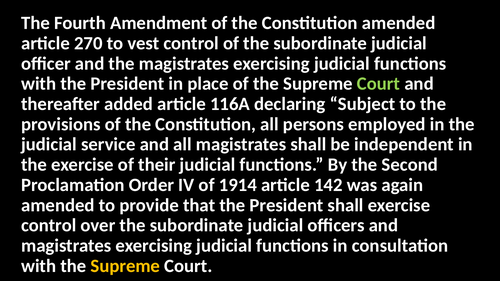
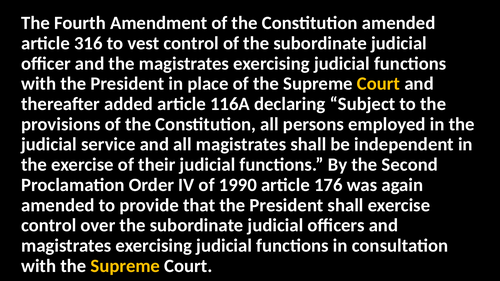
270: 270 -> 316 (88, 43)
Court colour: light green -> yellow (379, 84)
1914: 1914 -> 1990 (238, 185)
142: 142 -> 176 (328, 185)
